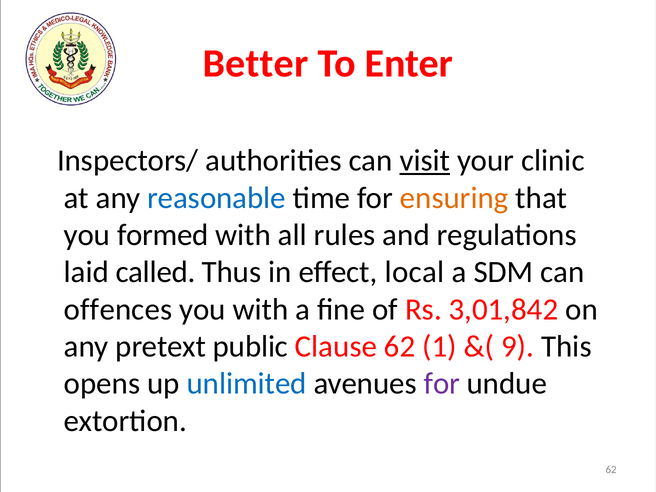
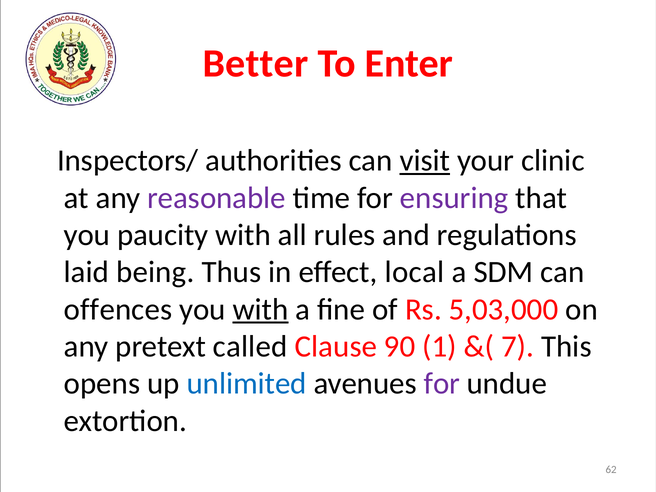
reasonable colour: blue -> purple (217, 198)
ensuring colour: orange -> purple (454, 198)
formed: formed -> paucity (163, 235)
called: called -> being (155, 272)
with underline: none -> present (260, 309)
3,01,842: 3,01,842 -> 5,03,000 (503, 309)
public: public -> called (250, 347)
Clause 62: 62 -> 90 (400, 347)
9: 9 -> 7 (518, 347)
